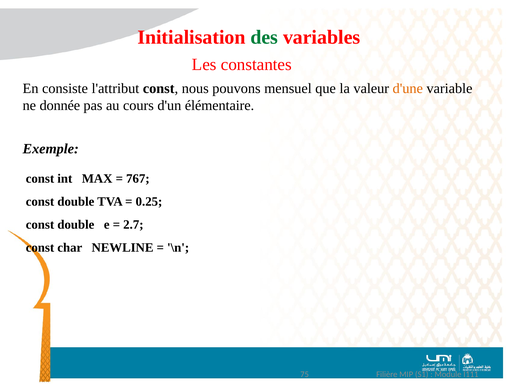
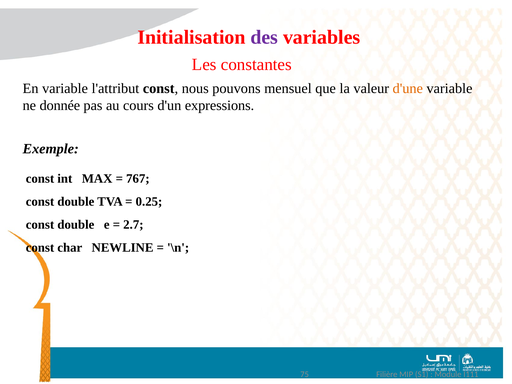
des colour: green -> purple (264, 37)
En consiste: consiste -> variable (65, 89)
élémentaire: élémentaire -> expressions (220, 106)
